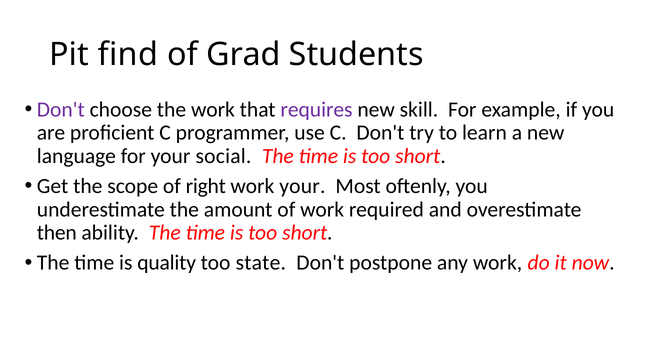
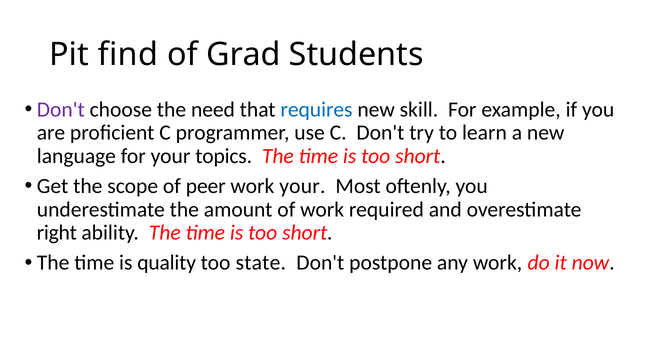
the work: work -> need (213, 109)
requires colour: purple -> blue (317, 109)
social: social -> topics (224, 156)
right: right -> peer (206, 186)
then: then -> right (57, 233)
